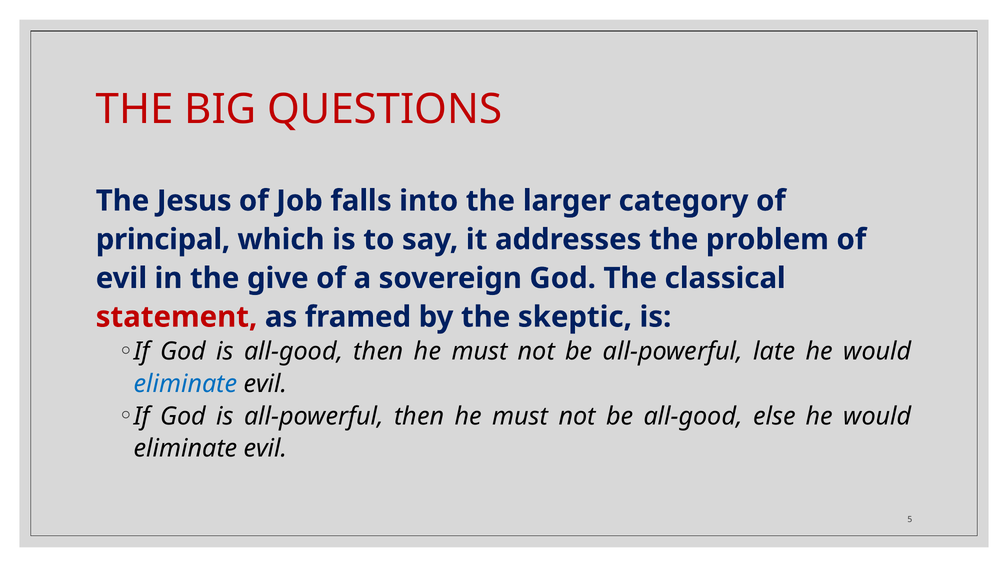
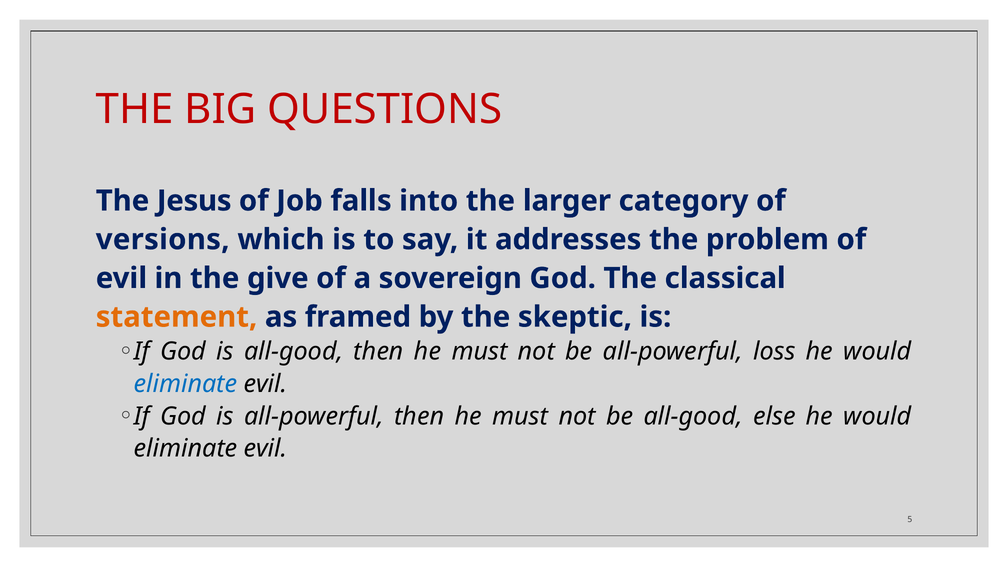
principal: principal -> versions (163, 240)
statement colour: red -> orange (177, 317)
late: late -> loss (774, 352)
